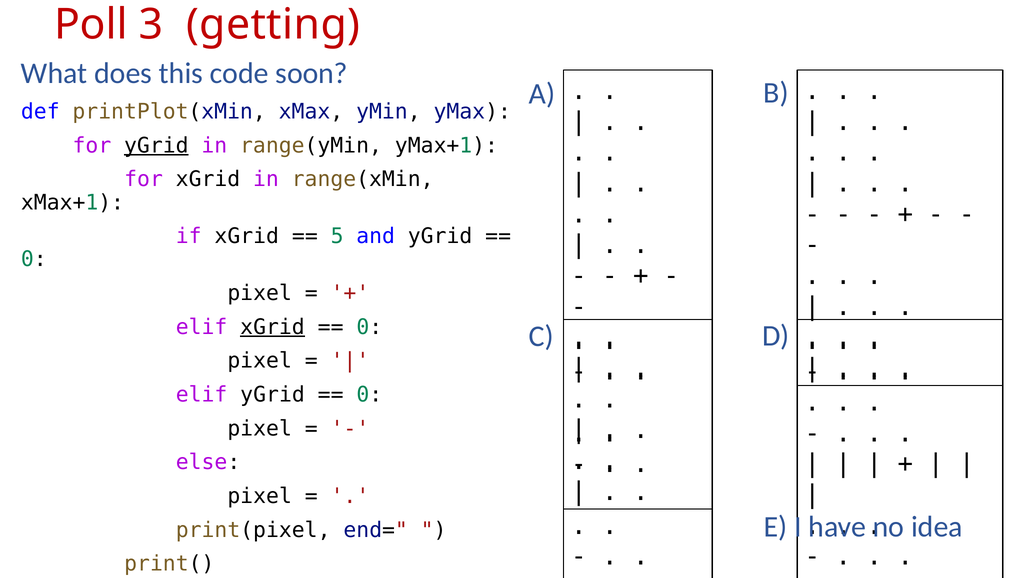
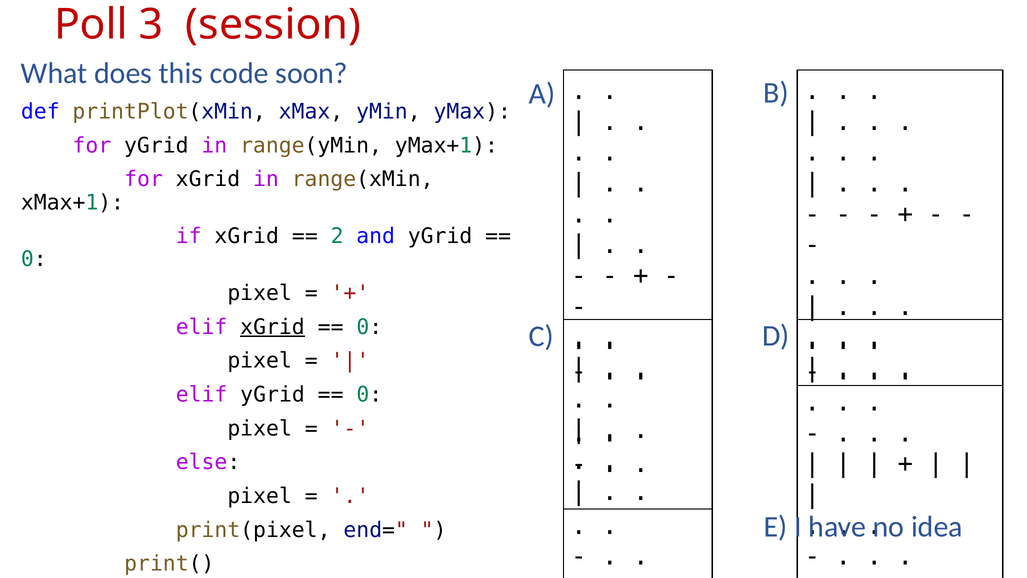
getting: getting -> session (273, 25)
yGrid underline: present -> none (156, 145)
5: 5 -> 2 (337, 236)
